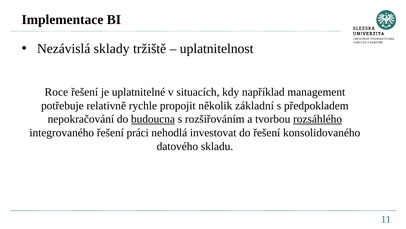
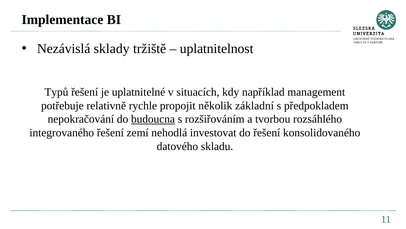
Roce: Roce -> Typů (56, 92)
rozsáhlého underline: present -> none (318, 119)
práci: práci -> zemí (138, 132)
